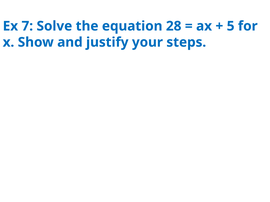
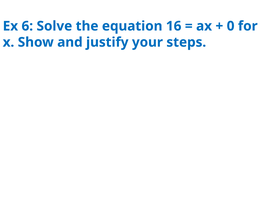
7: 7 -> 6 (27, 26)
28: 28 -> 16 (174, 26)
5: 5 -> 0 (231, 26)
